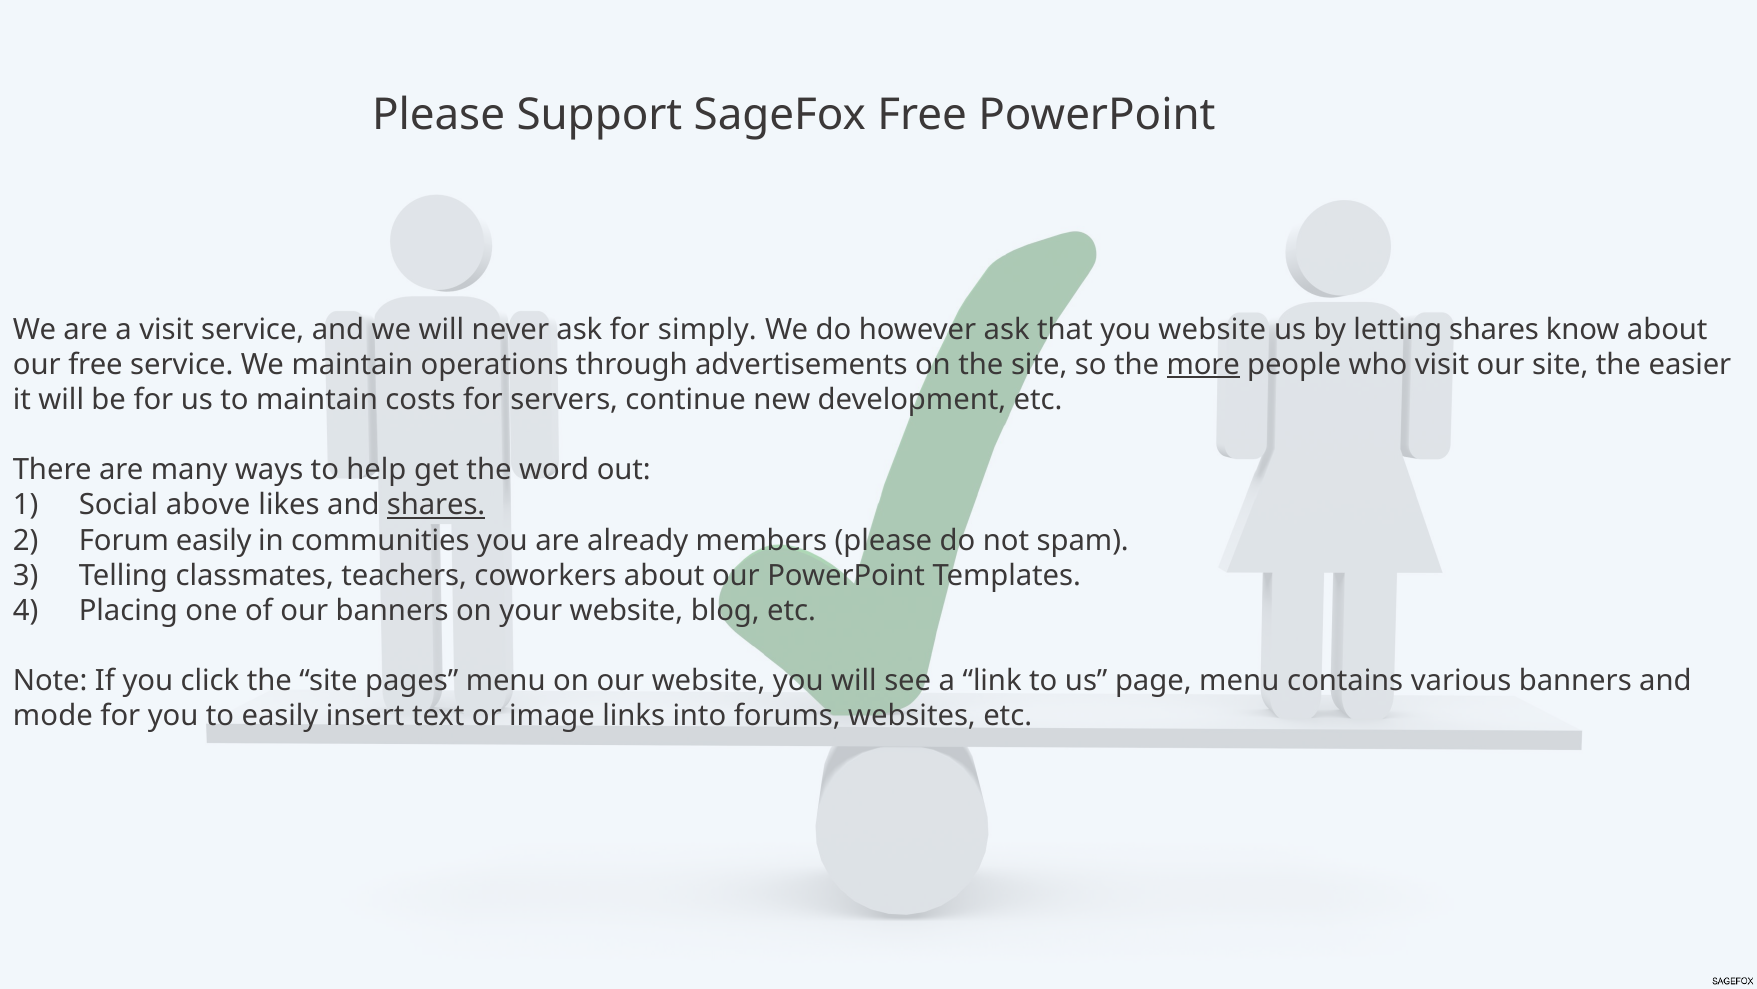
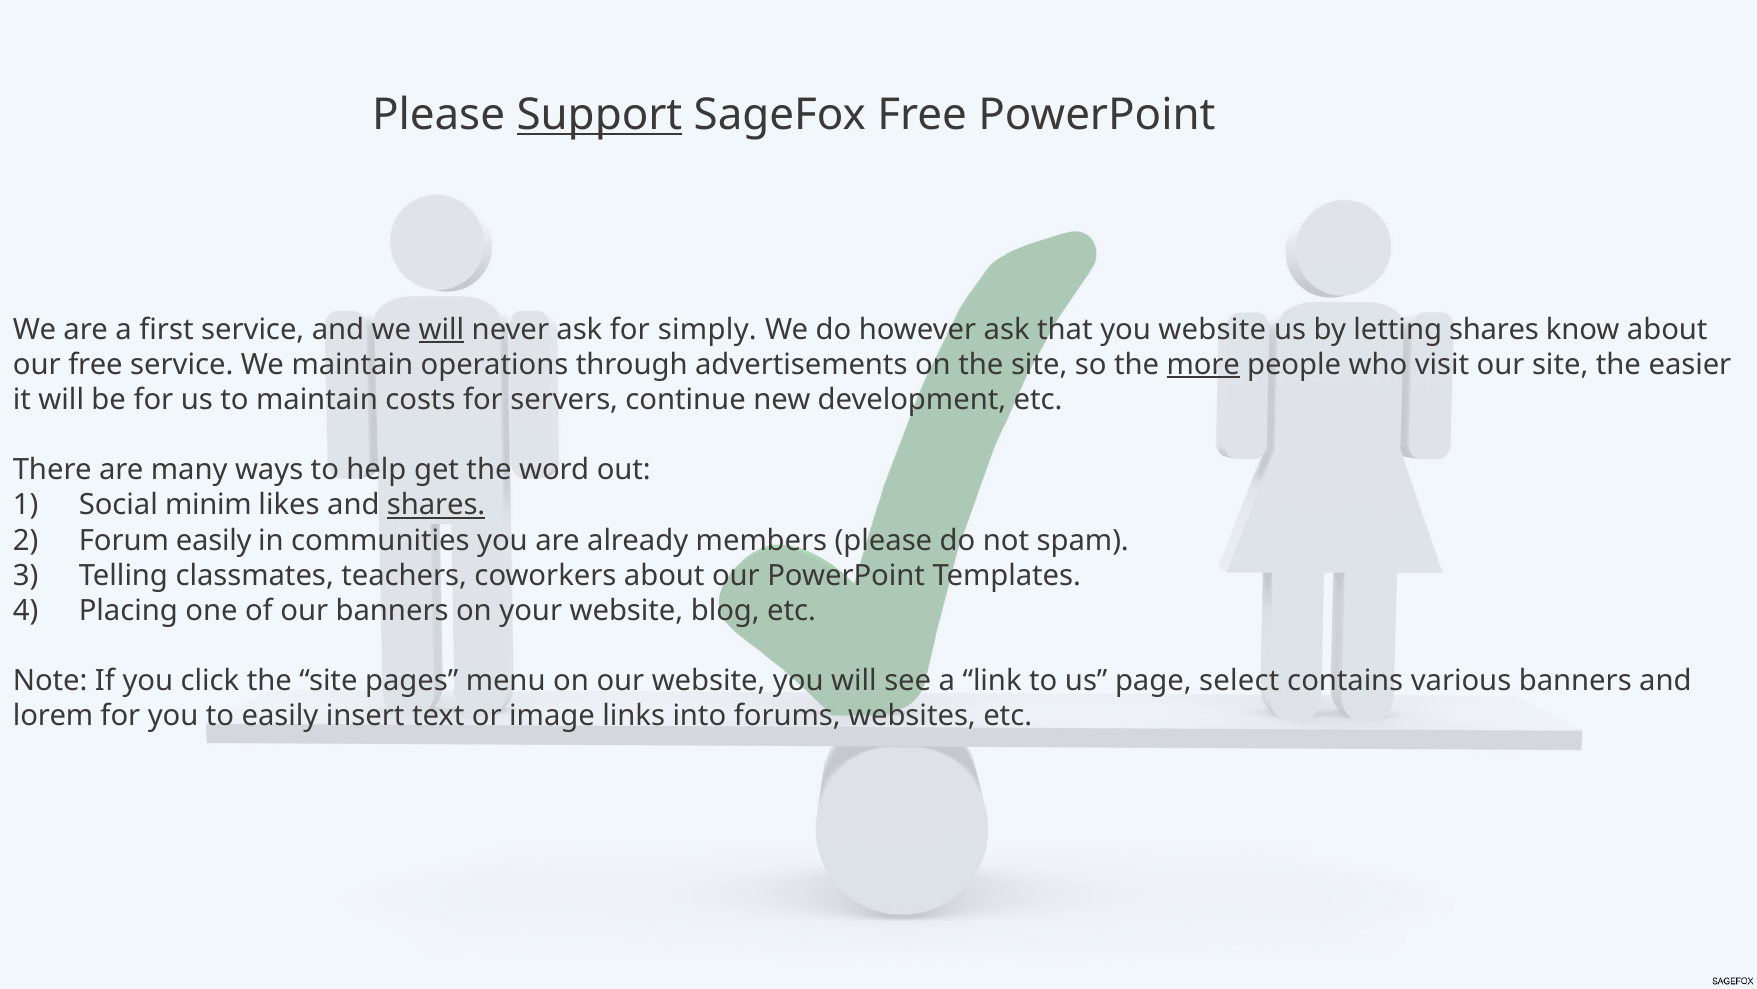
Support underline: none -> present (599, 115)
a visit: visit -> first (166, 329)
will underline: none -> present (441, 329)
above: above -> minim (208, 505)
page menu: menu -> select (1239, 681)
mode: mode -> lorem (53, 716)
